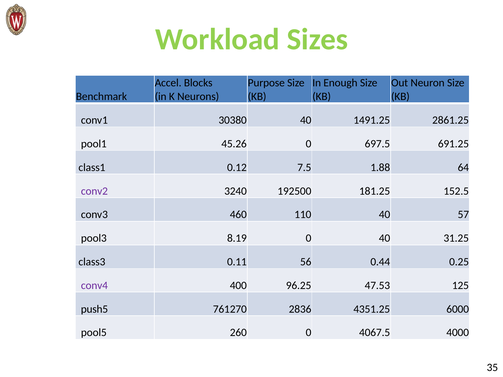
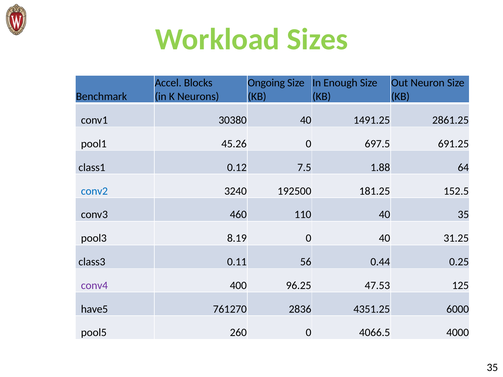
Purpose: Purpose -> Ongoing (266, 83)
conv2 colour: purple -> blue (94, 191)
40 57: 57 -> 35 (463, 215)
push5: push5 -> have5 (94, 309)
4067.5: 4067.5 -> 4066.5 (375, 333)
